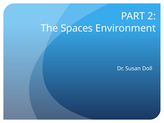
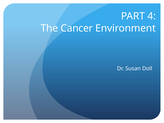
2: 2 -> 4 (152, 16)
Spaces: Spaces -> Cancer (77, 28)
